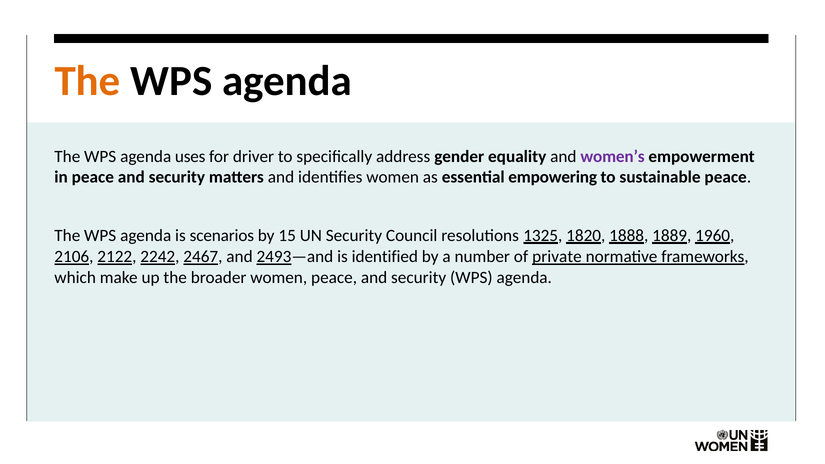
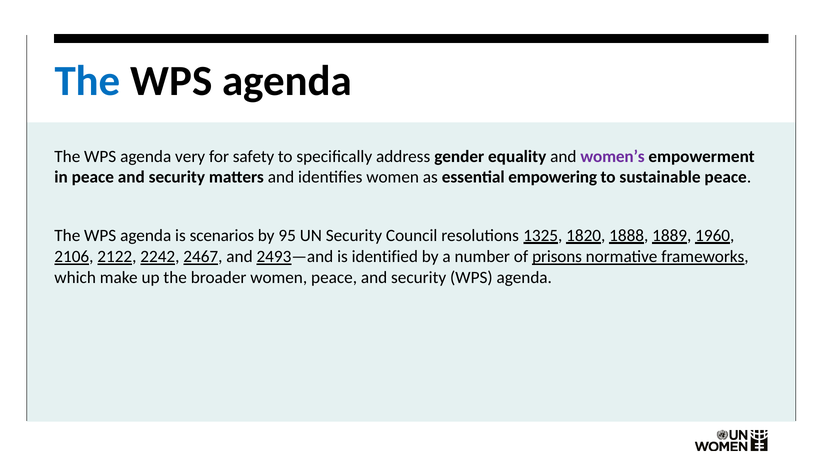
The colour: orange -> blue (88, 81)
uses: uses -> very (190, 157)
driver: driver -> safety (254, 157)
15: 15 -> 95 (287, 236)
private: private -> prisons (557, 257)
